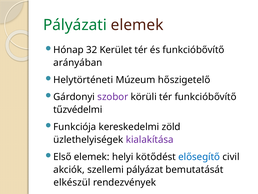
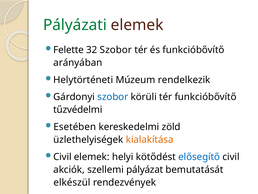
Hónap: Hónap -> Felette (69, 50)
32 Kerület: Kerület -> Szobor (116, 50)
hőszigetelő: hőszigetelő -> rendelkezik (184, 80)
szobor colour: purple -> blue (113, 97)
Funkciója: Funkciója -> Esetében (75, 127)
kialakítása colour: purple -> orange (150, 139)
Első: Első -> Civil (62, 156)
